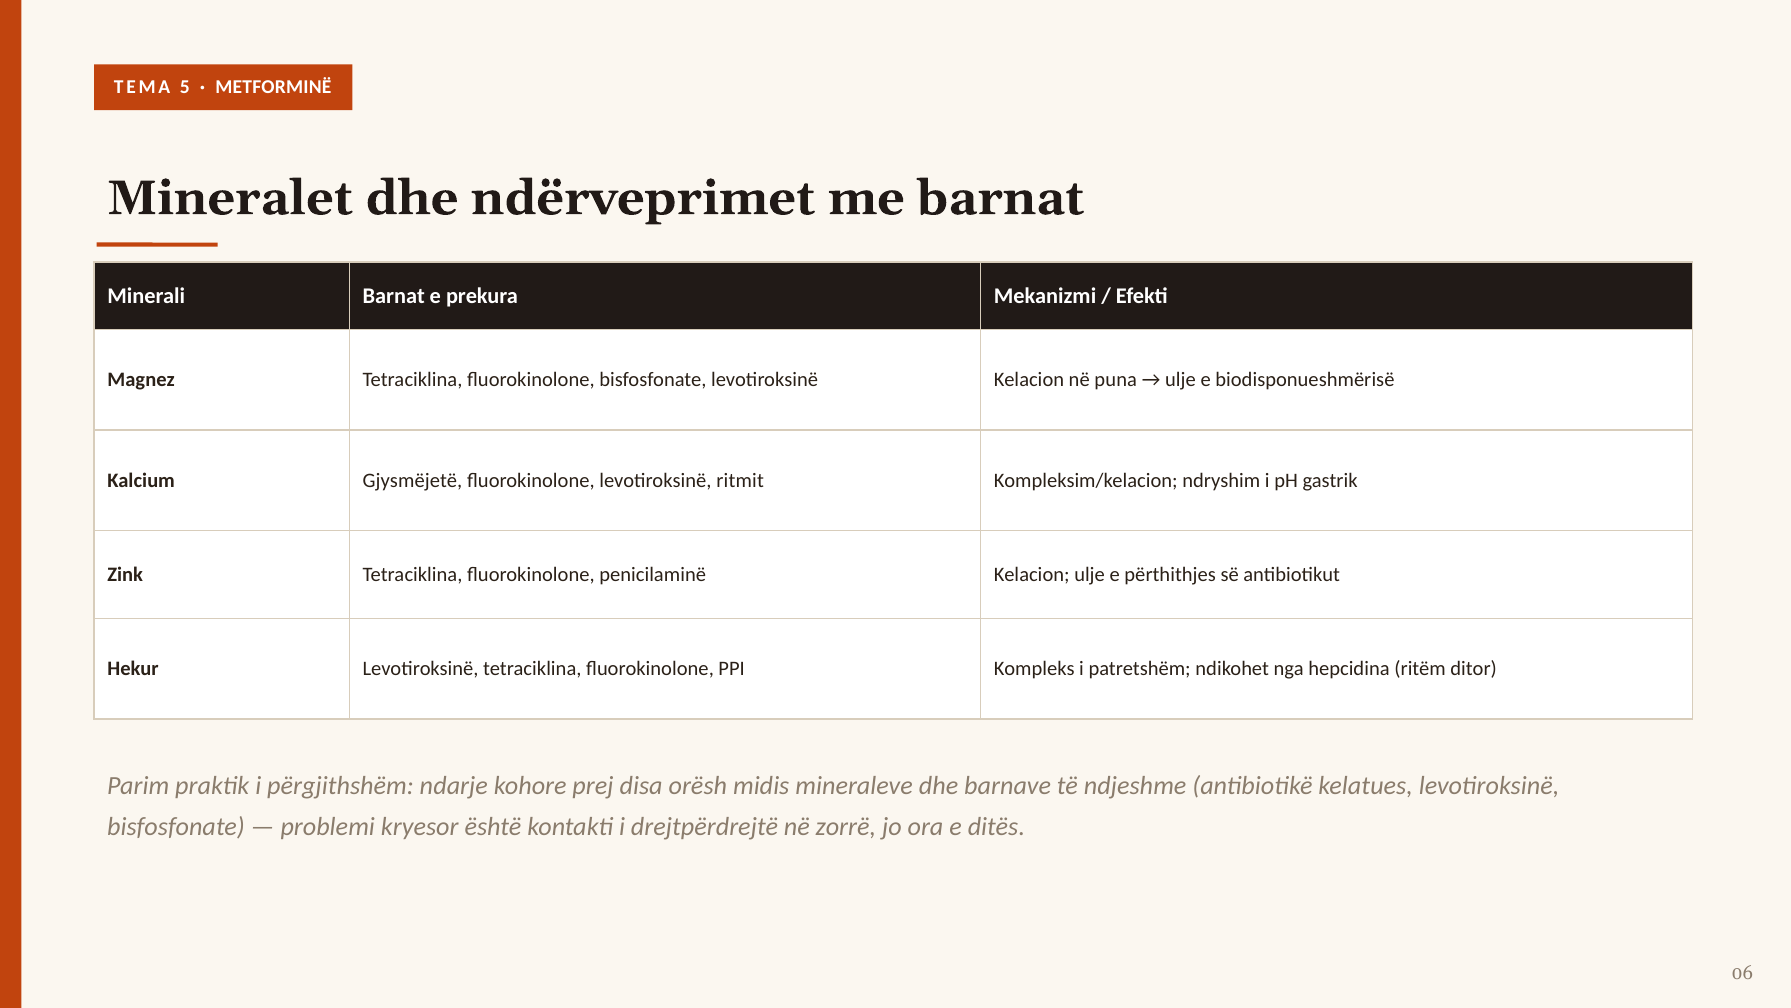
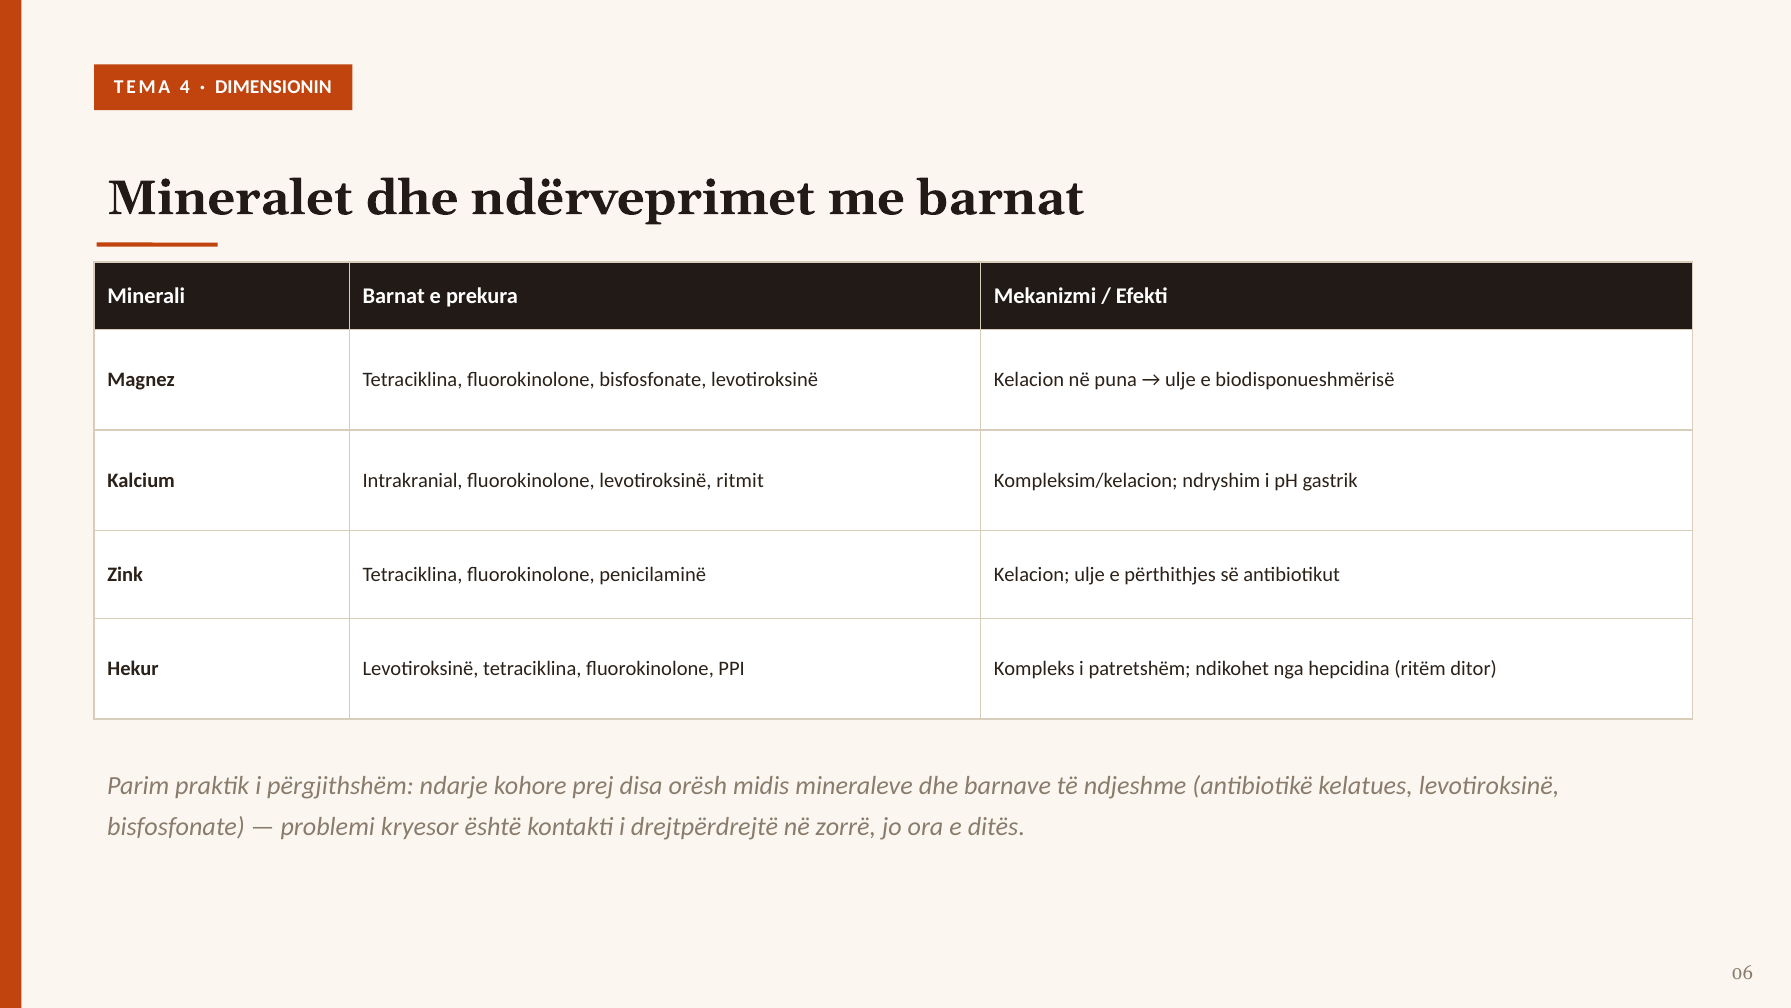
5: 5 -> 4 (185, 87)
METFORMINË: METFORMINË -> DIMENSIONIN (273, 87)
Gjysmëjetë: Gjysmëjetë -> Intrakranial (413, 480)
